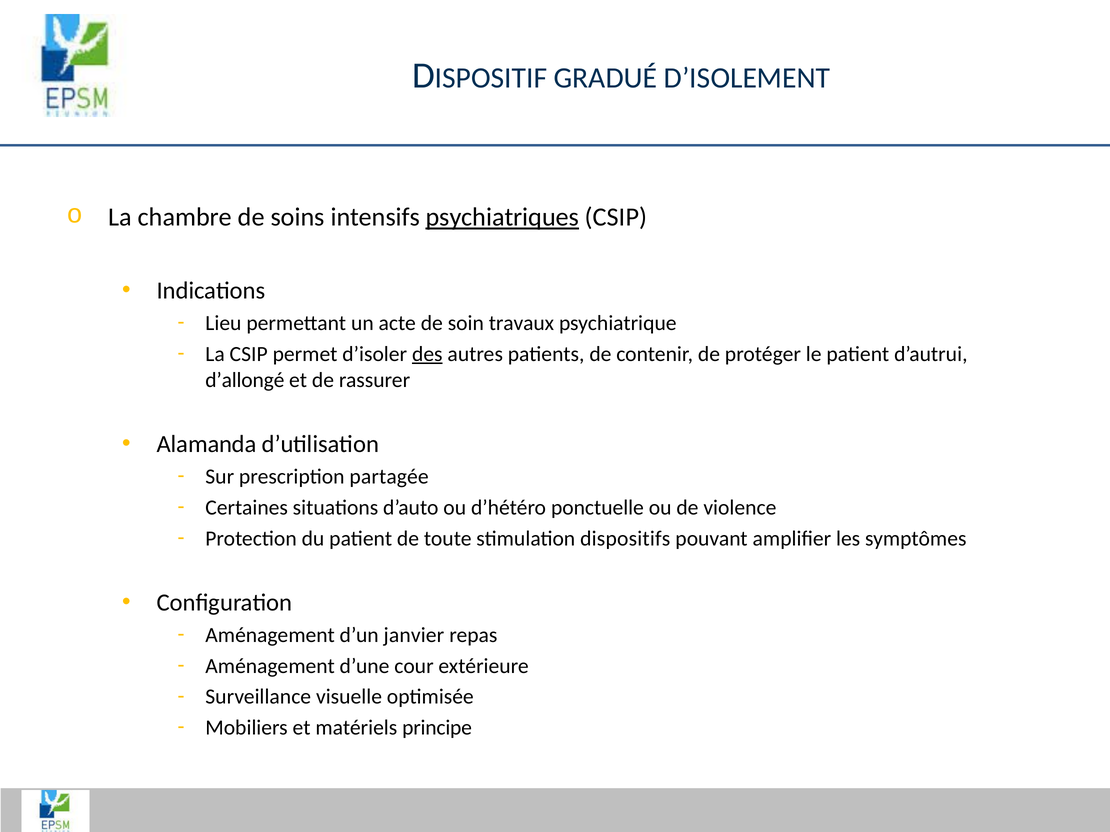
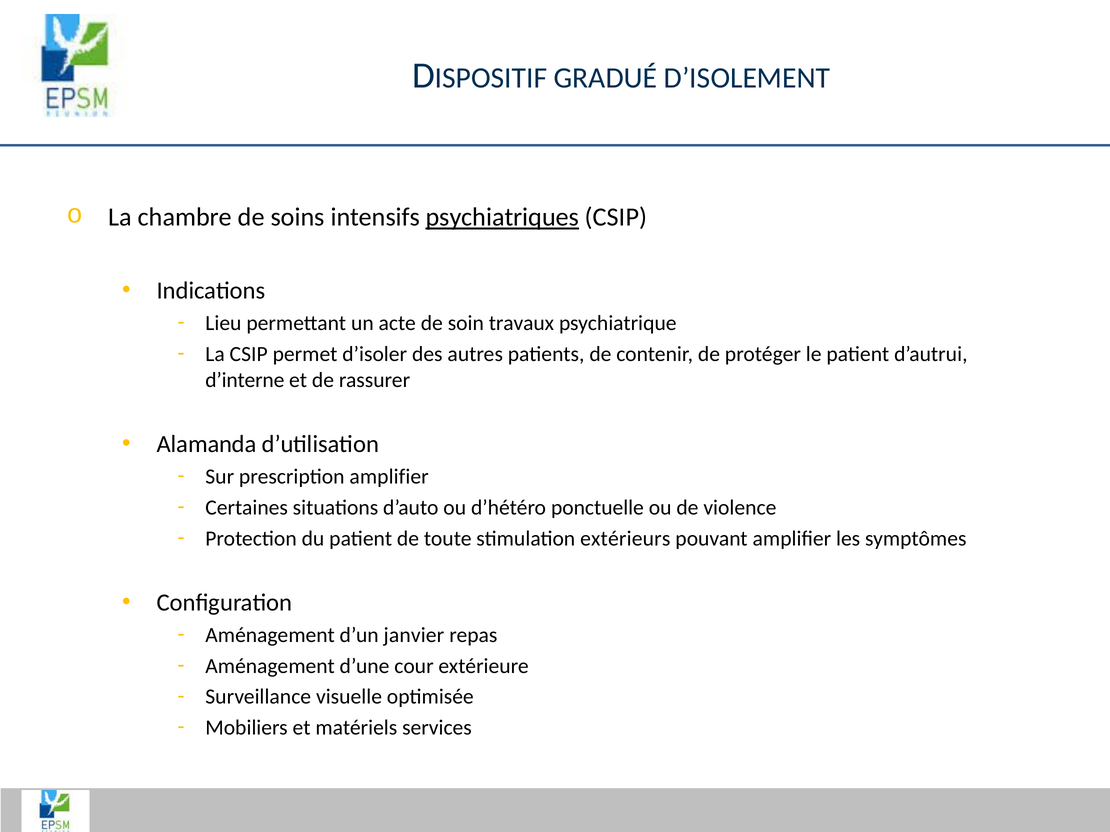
des underline: present -> none (427, 354)
d’allongé: d’allongé -> d’interne (245, 380)
prescription partagée: partagée -> amplifier (389, 477)
dispositifs: dispositifs -> extérieurs (625, 539)
principe: principe -> services (437, 728)
